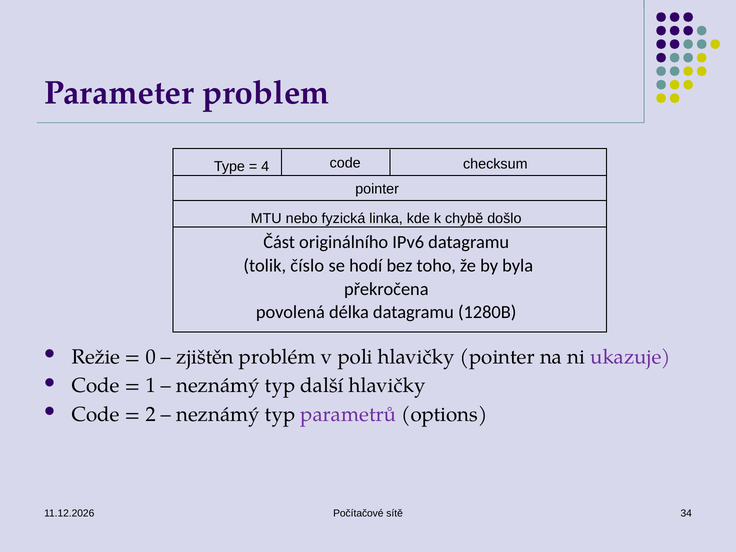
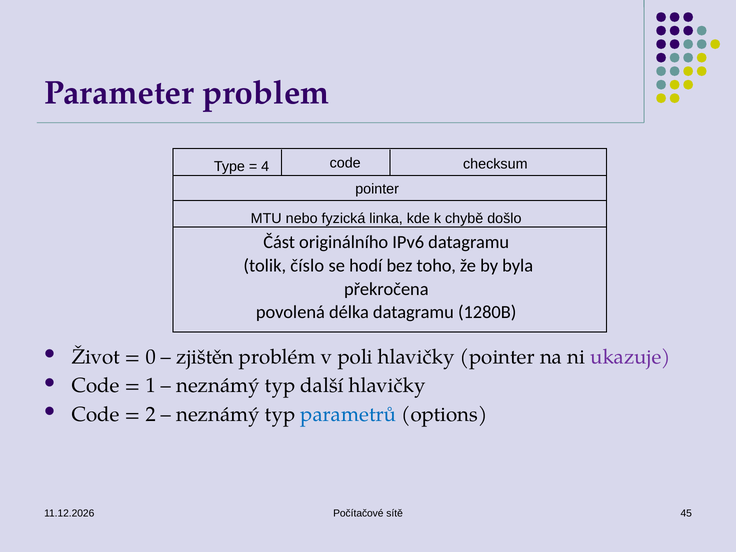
Režie: Režie -> Život (96, 357)
parametrů colour: purple -> blue (348, 414)
34: 34 -> 45 (686, 513)
